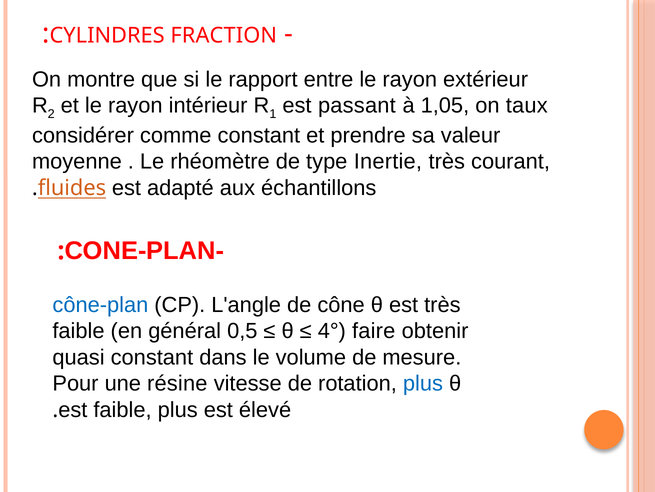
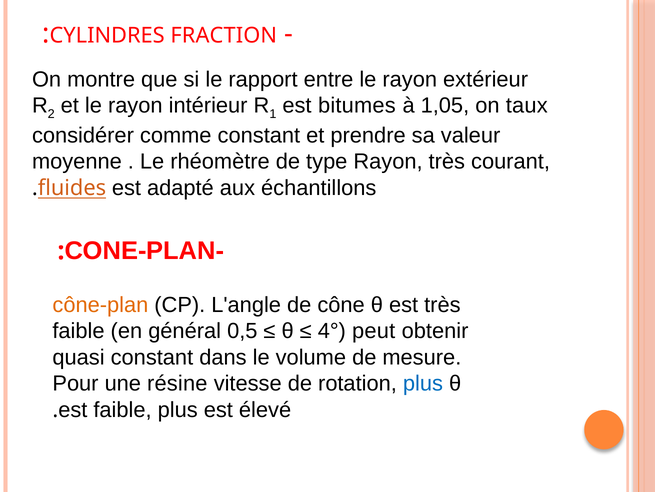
passant: passant -> bitumes (357, 105)
type Inertie: Inertie -> Rayon (388, 161)
cône-plan colour: blue -> orange (100, 304)
faire: faire -> peut (374, 331)
